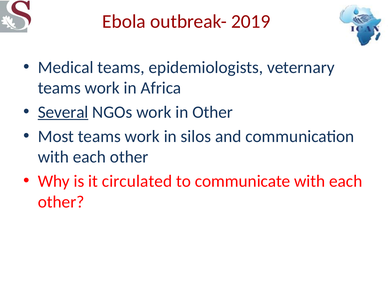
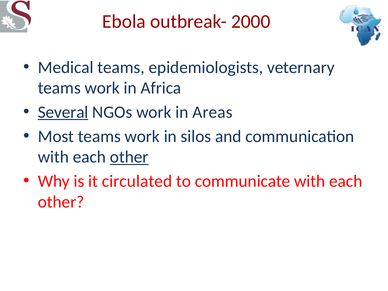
2019: 2019 -> 2000 (251, 22)
in Other: Other -> Areas (212, 112)
other underline: none -> present (129, 157)
